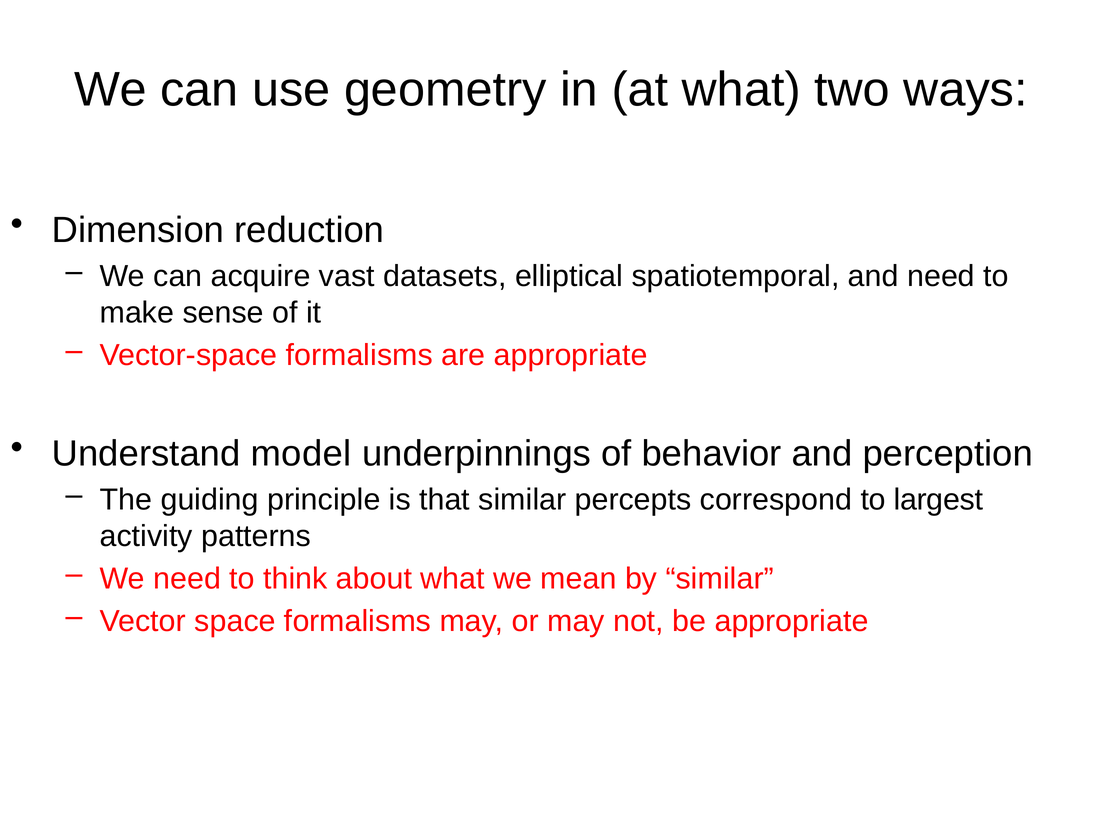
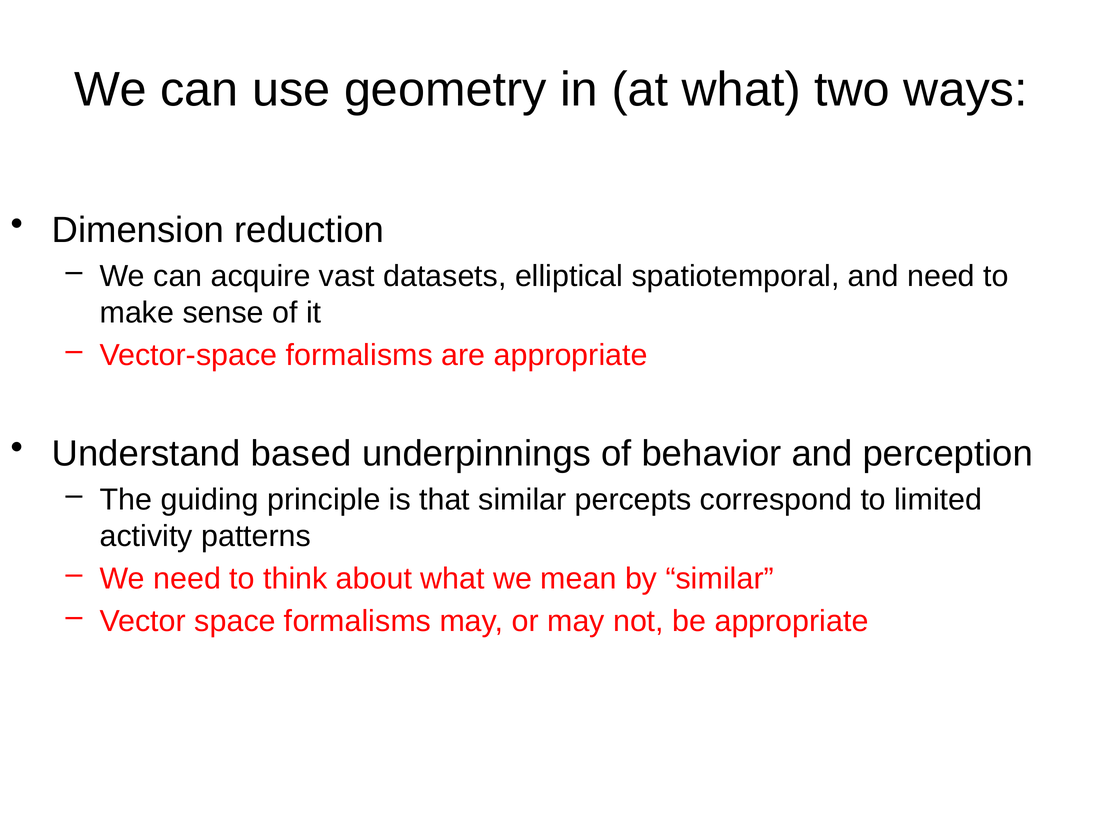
model: model -> based (301, 454)
largest: largest -> limited (938, 500)
